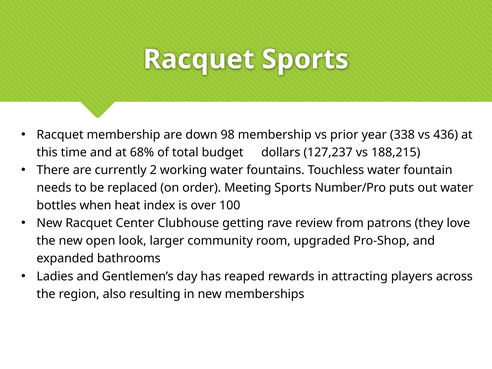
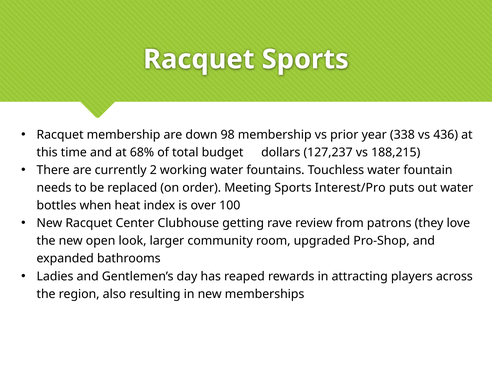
Number/Pro: Number/Pro -> Interest/Pro (350, 188)
